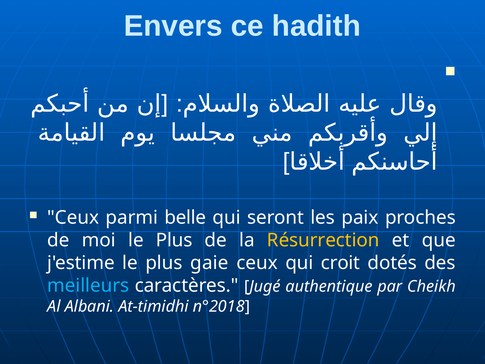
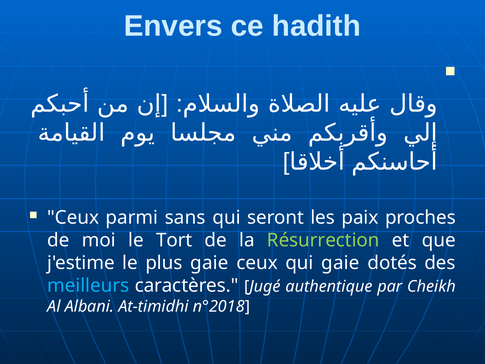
belle: belle -> sans (185, 218)
moi le Plus: Plus -> Tort (174, 240)
Résurrection colour: yellow -> light green (323, 240)
qui croit: croit -> gaie (340, 263)
